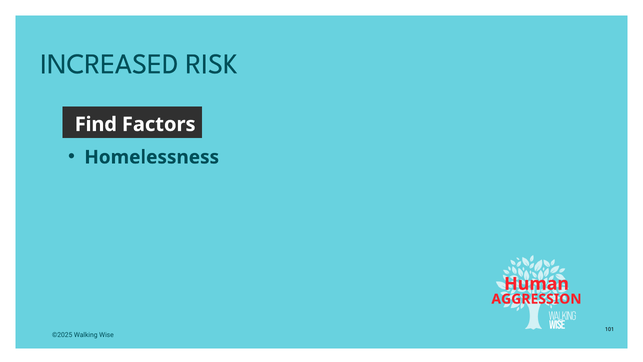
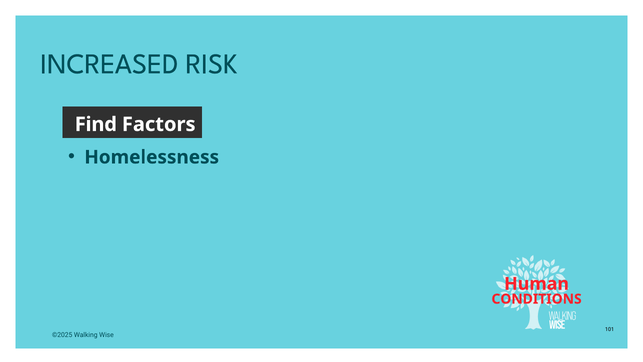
AGGRESSION: AGGRESSION -> CONDITIONS (537, 299)
